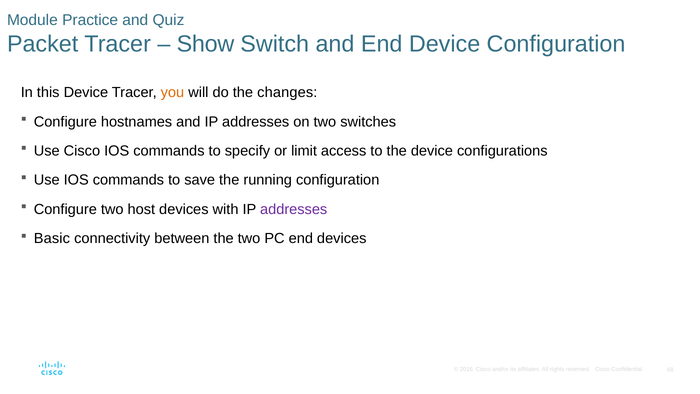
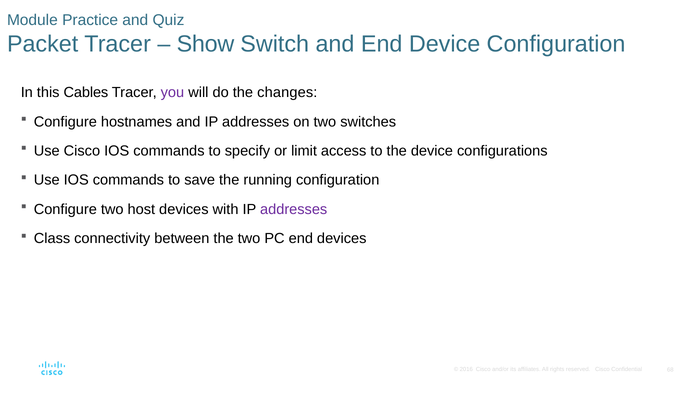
this Device: Device -> Cables (86, 92)
you colour: orange -> purple (172, 92)
Basic: Basic -> Class (52, 238)
